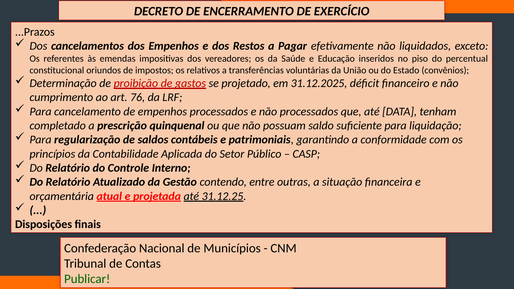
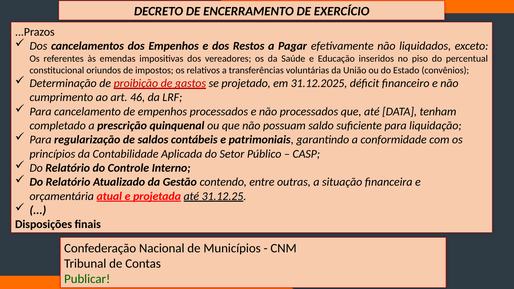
76: 76 -> 46 (138, 97)
